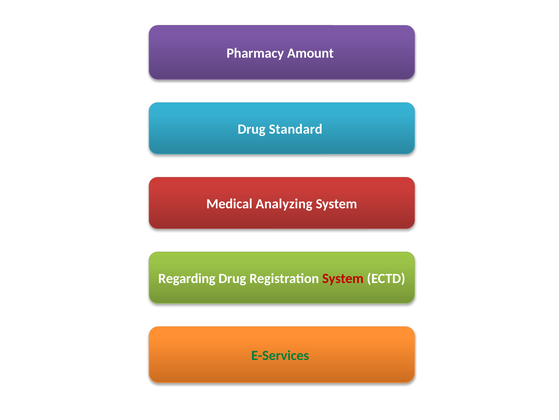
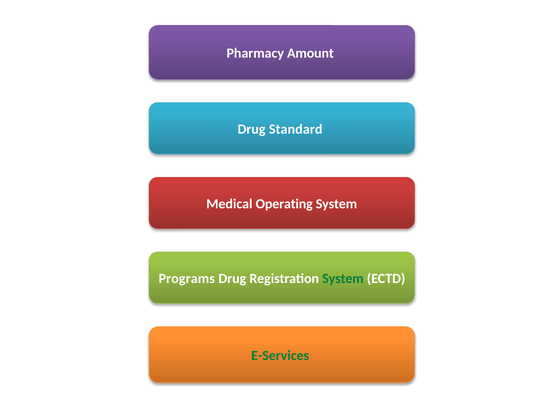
Analyzing: Analyzing -> Operating (284, 204)
Regarding: Regarding -> Programs (187, 278)
System colour: red -> green (343, 278)
